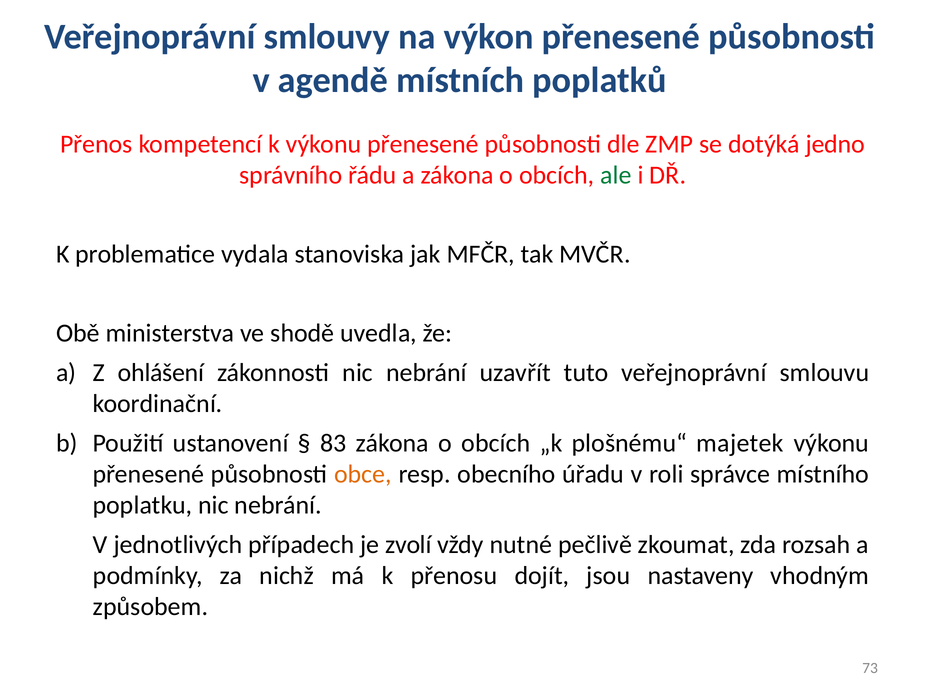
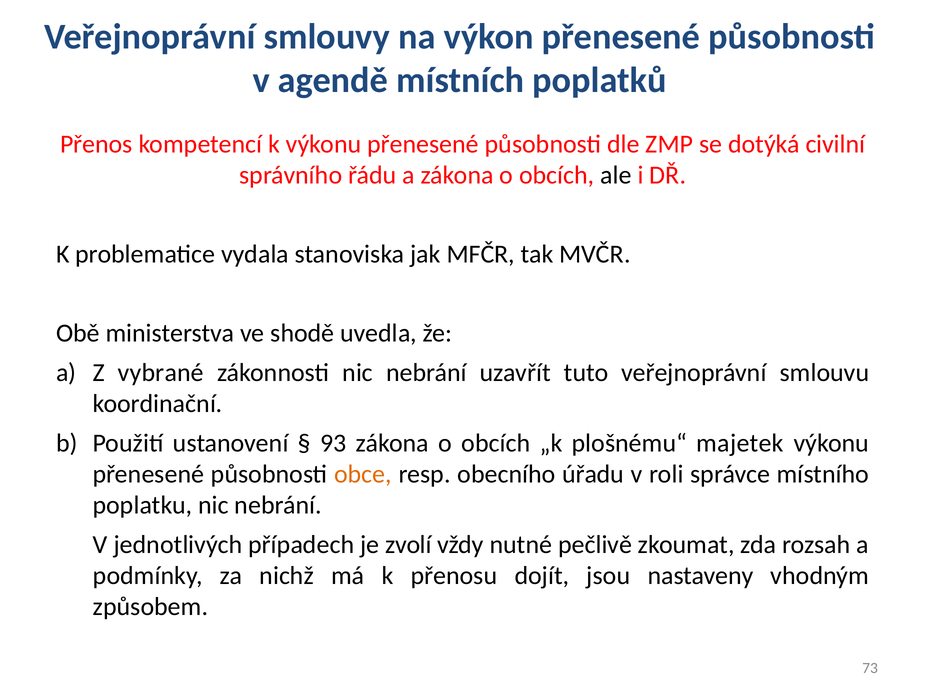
jedno: jedno -> civilní (835, 144)
ale colour: green -> black (616, 175)
ohlášení: ohlášení -> vybrané (161, 373)
83: 83 -> 93 (333, 443)
